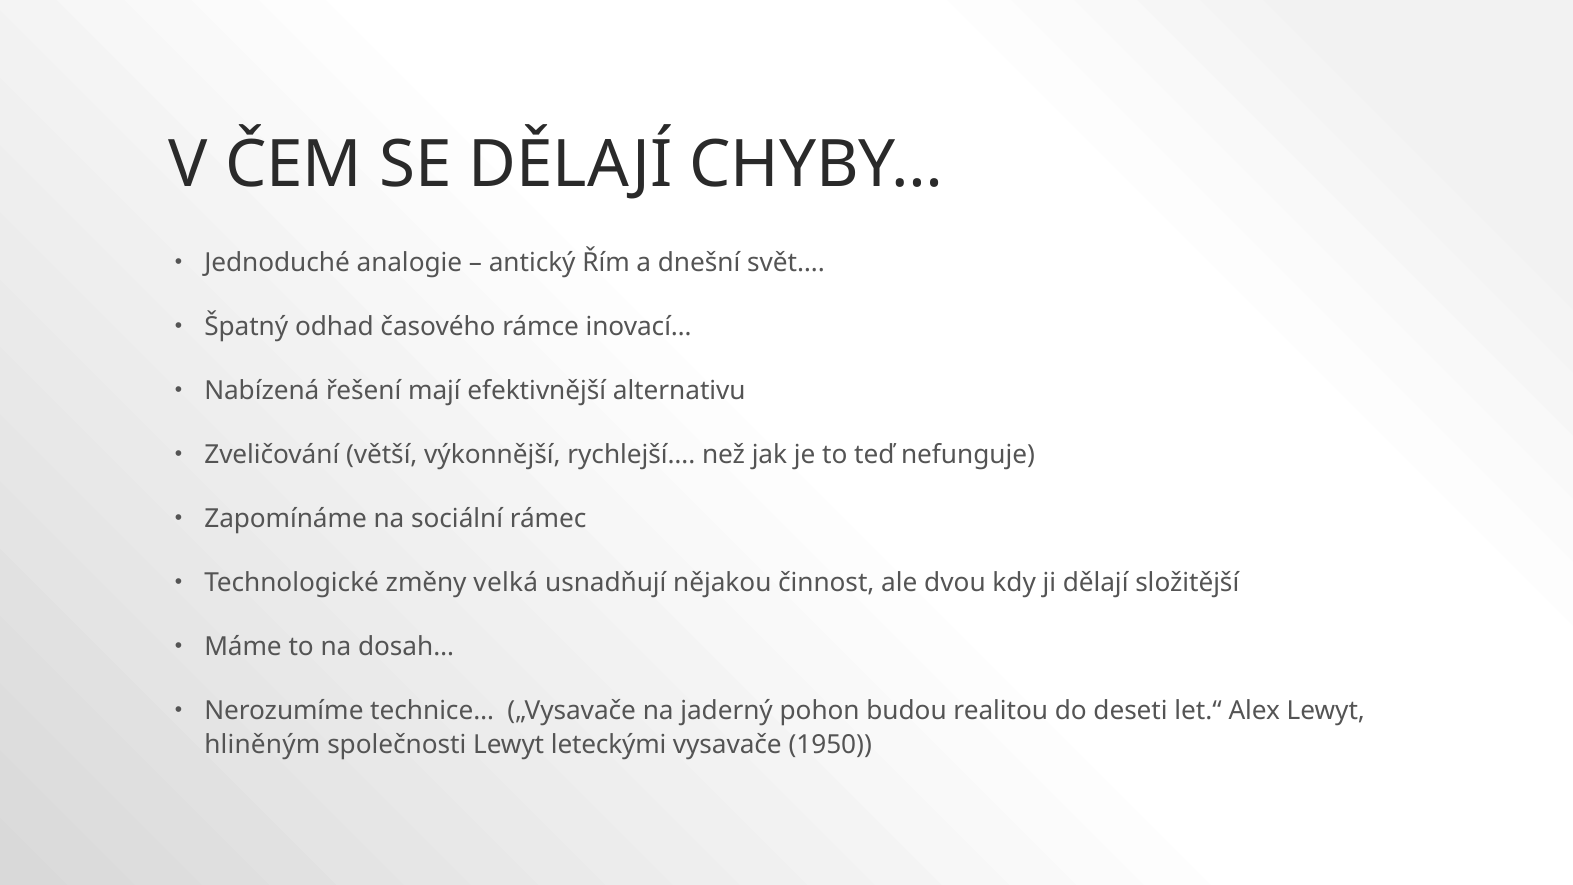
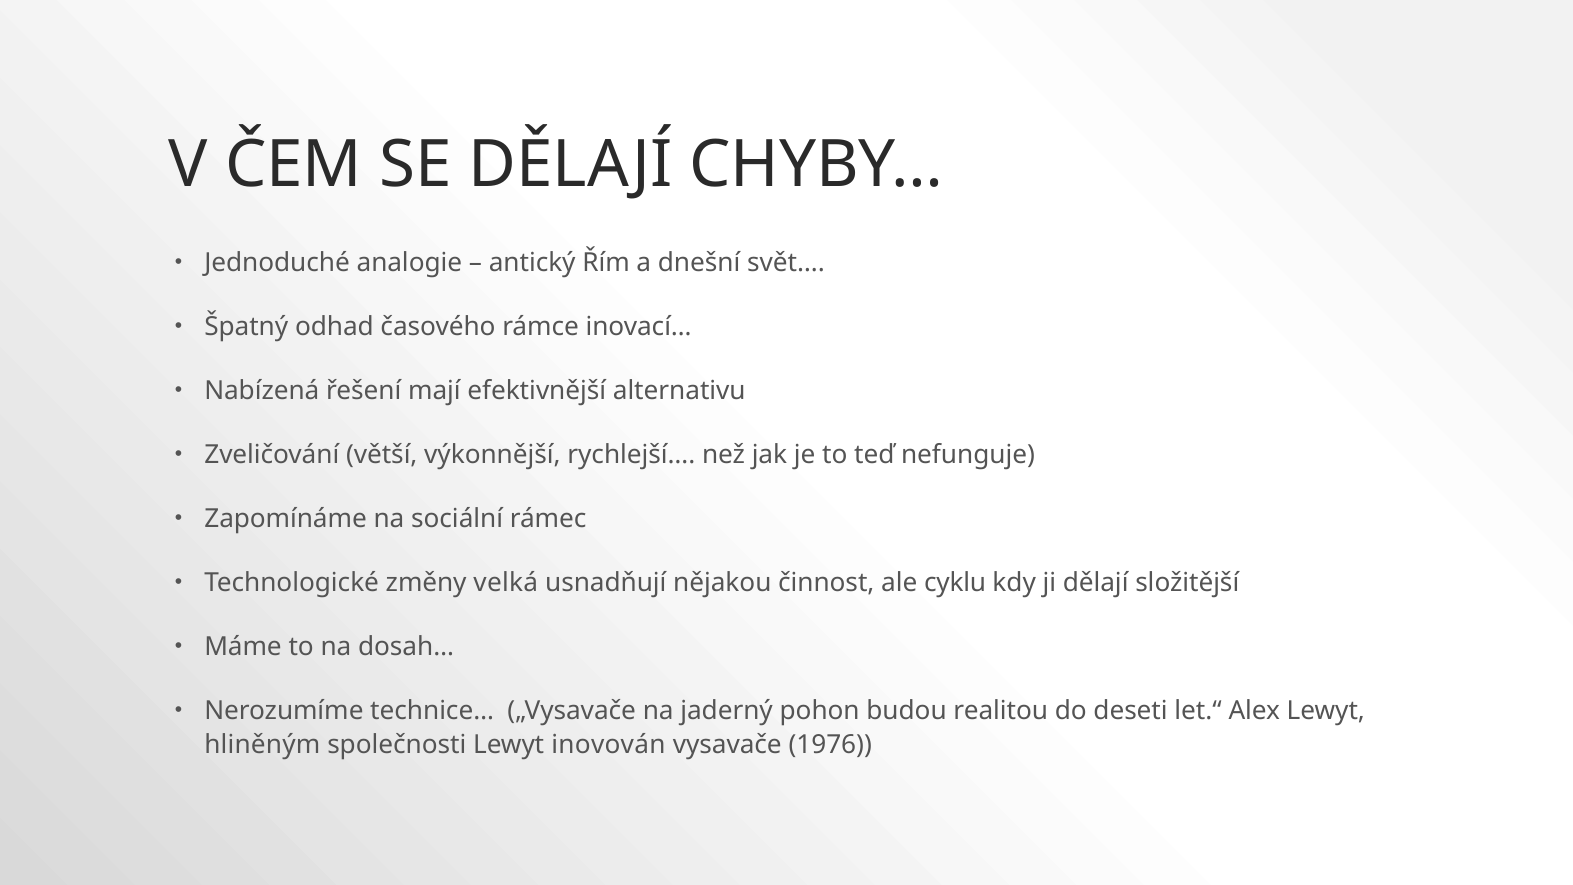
dvou: dvou -> cyklu (955, 583)
leteckými: leteckými -> inovován (608, 745)
1950: 1950 -> 1976 (830, 745)
